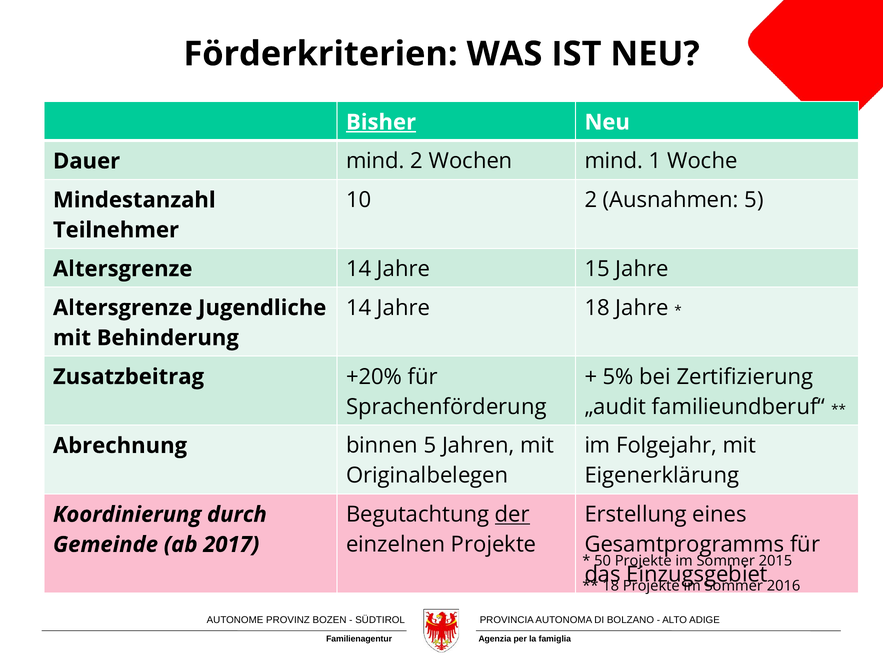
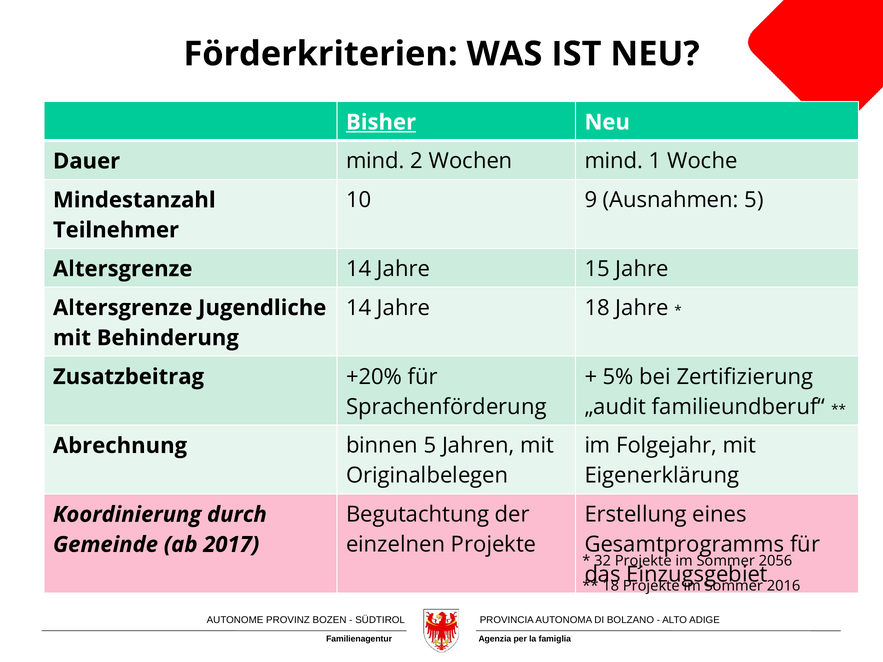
10 2: 2 -> 9 (591, 200)
der underline: present -> none (512, 515)
50: 50 -> 32 (603, 561)
2015: 2015 -> 2056 (775, 561)
